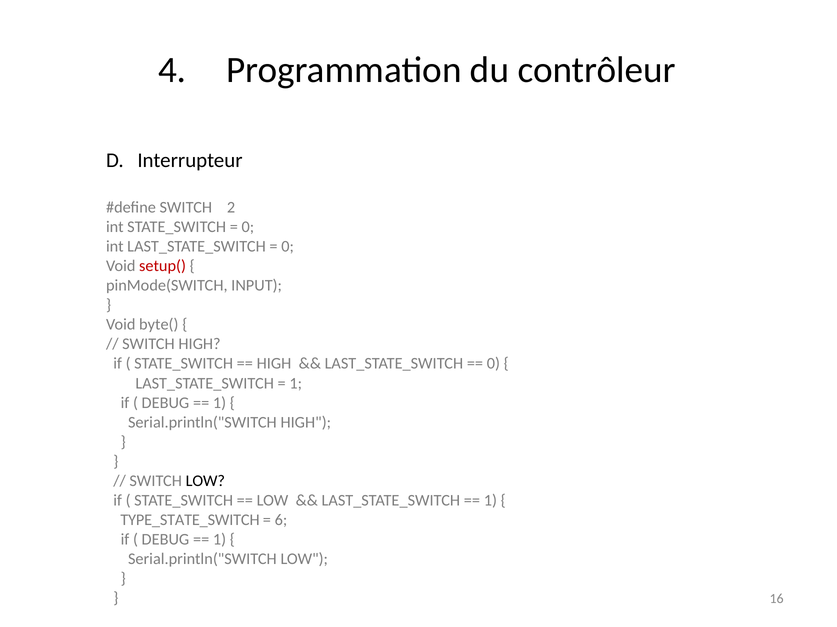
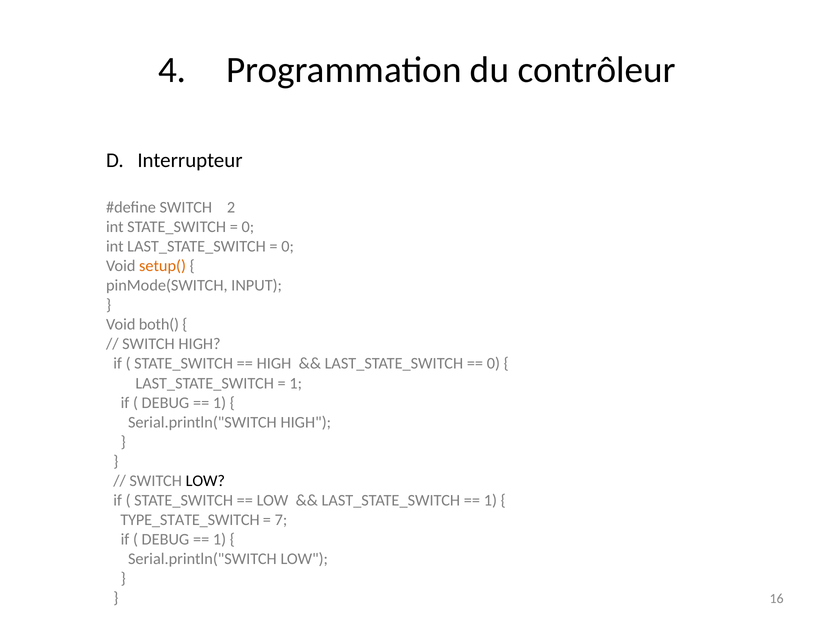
setup( colour: red -> orange (163, 266)
byte(: byte( -> both( (159, 325)
6: 6 -> 7 (281, 520)
